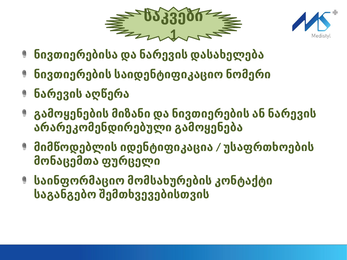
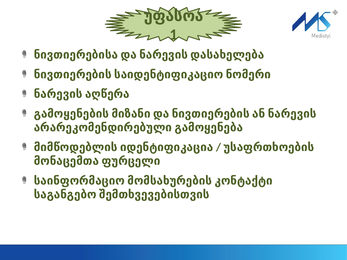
საკვები: საკვები -> უფასოა (174, 16)
